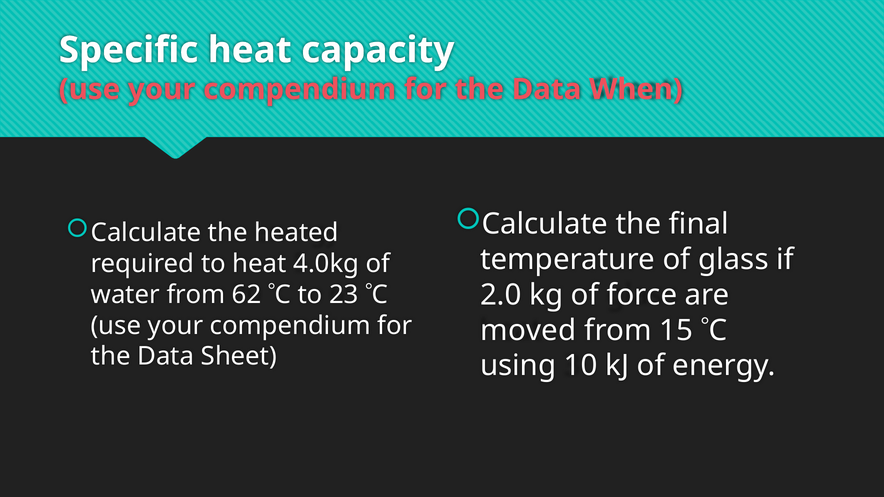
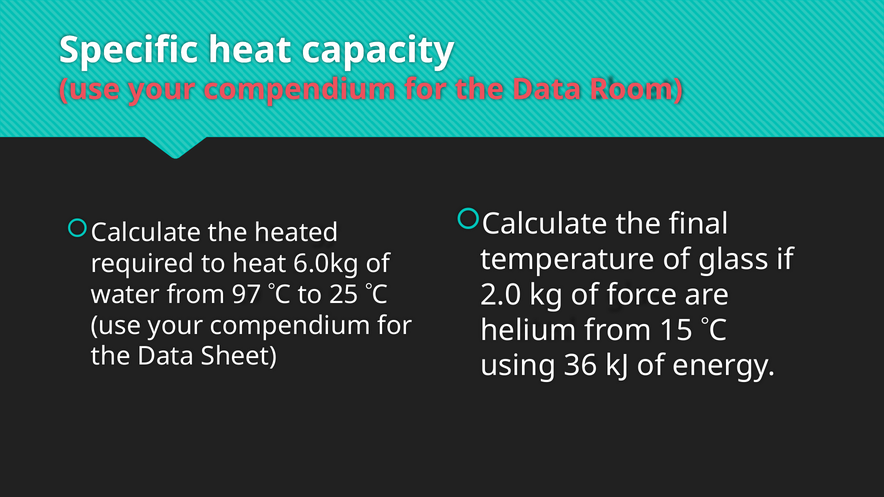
When: When -> Room (636, 89)
4.0kg: 4.0kg -> 6.0kg (326, 264)
62: 62 -> 97 (247, 295)
23: 23 -> 25 (344, 295)
moved: moved -> helium (528, 330)
10: 10 -> 36 (581, 366)
